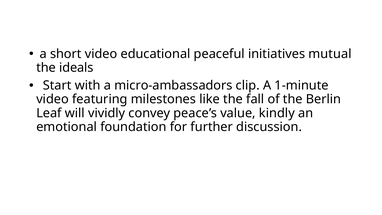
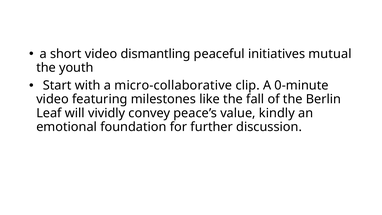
educational: educational -> dismantling (156, 54)
ideals: ideals -> youth (76, 68)
micro-ambassadors: micro-ambassadors -> micro-collaborative (173, 85)
1-minute: 1-minute -> 0-minute (302, 85)
